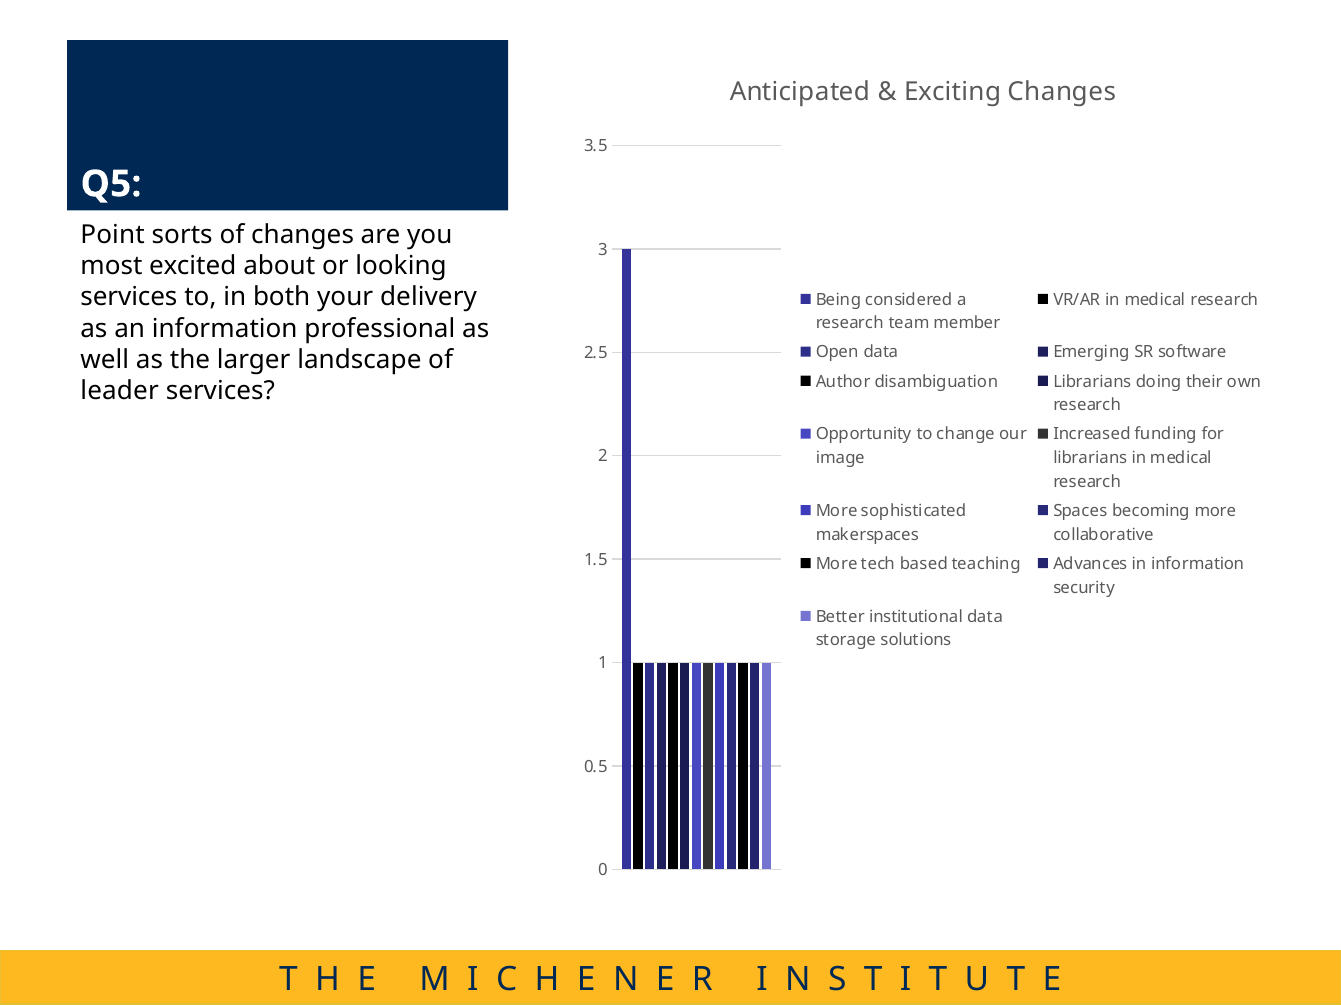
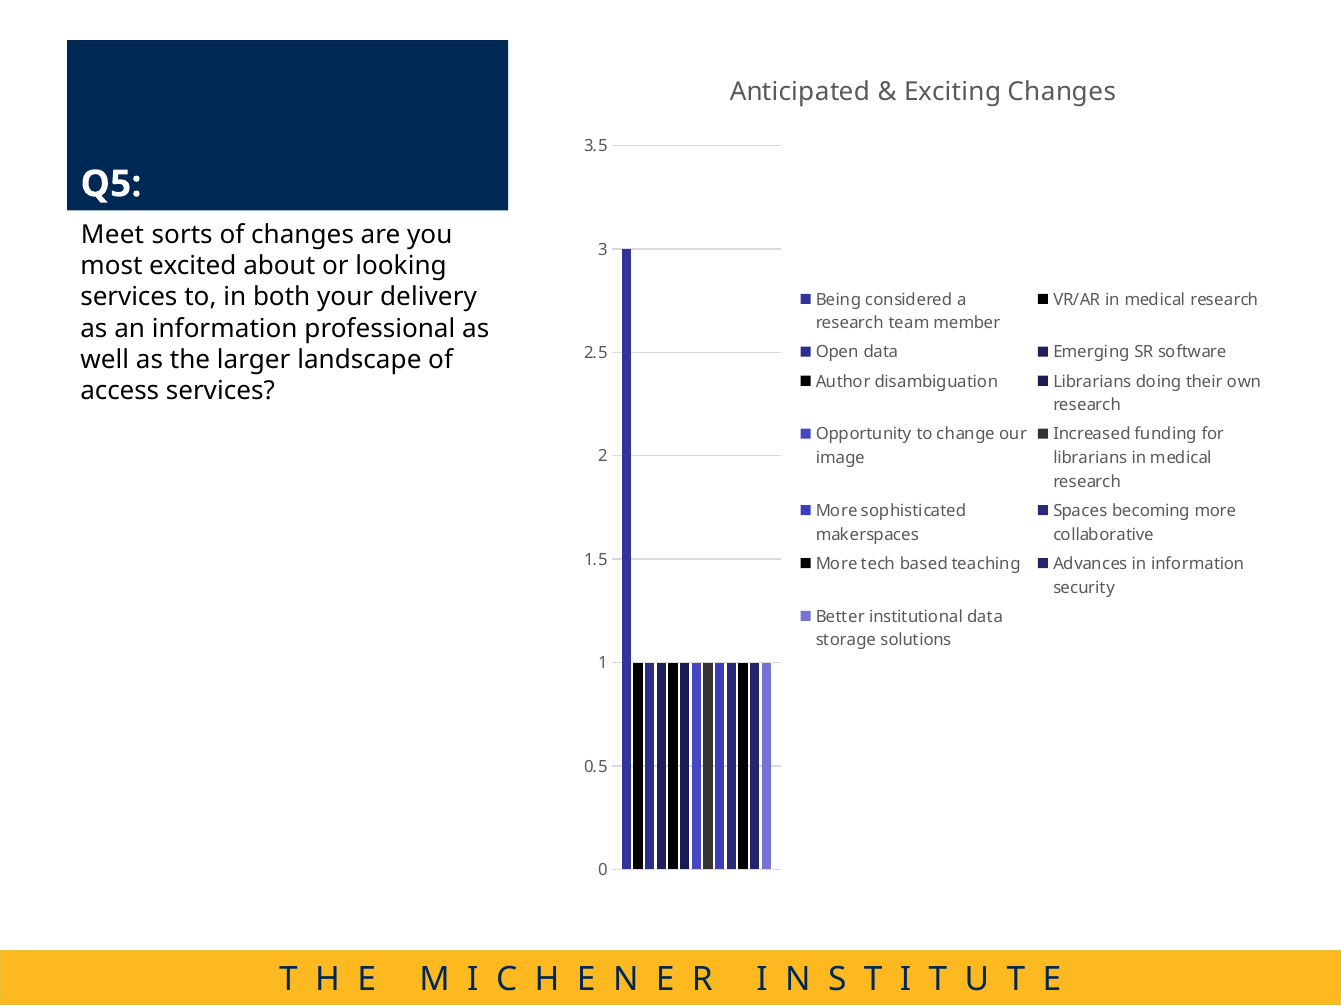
Point: Point -> Meet (113, 235)
leader: leader -> access (120, 391)
